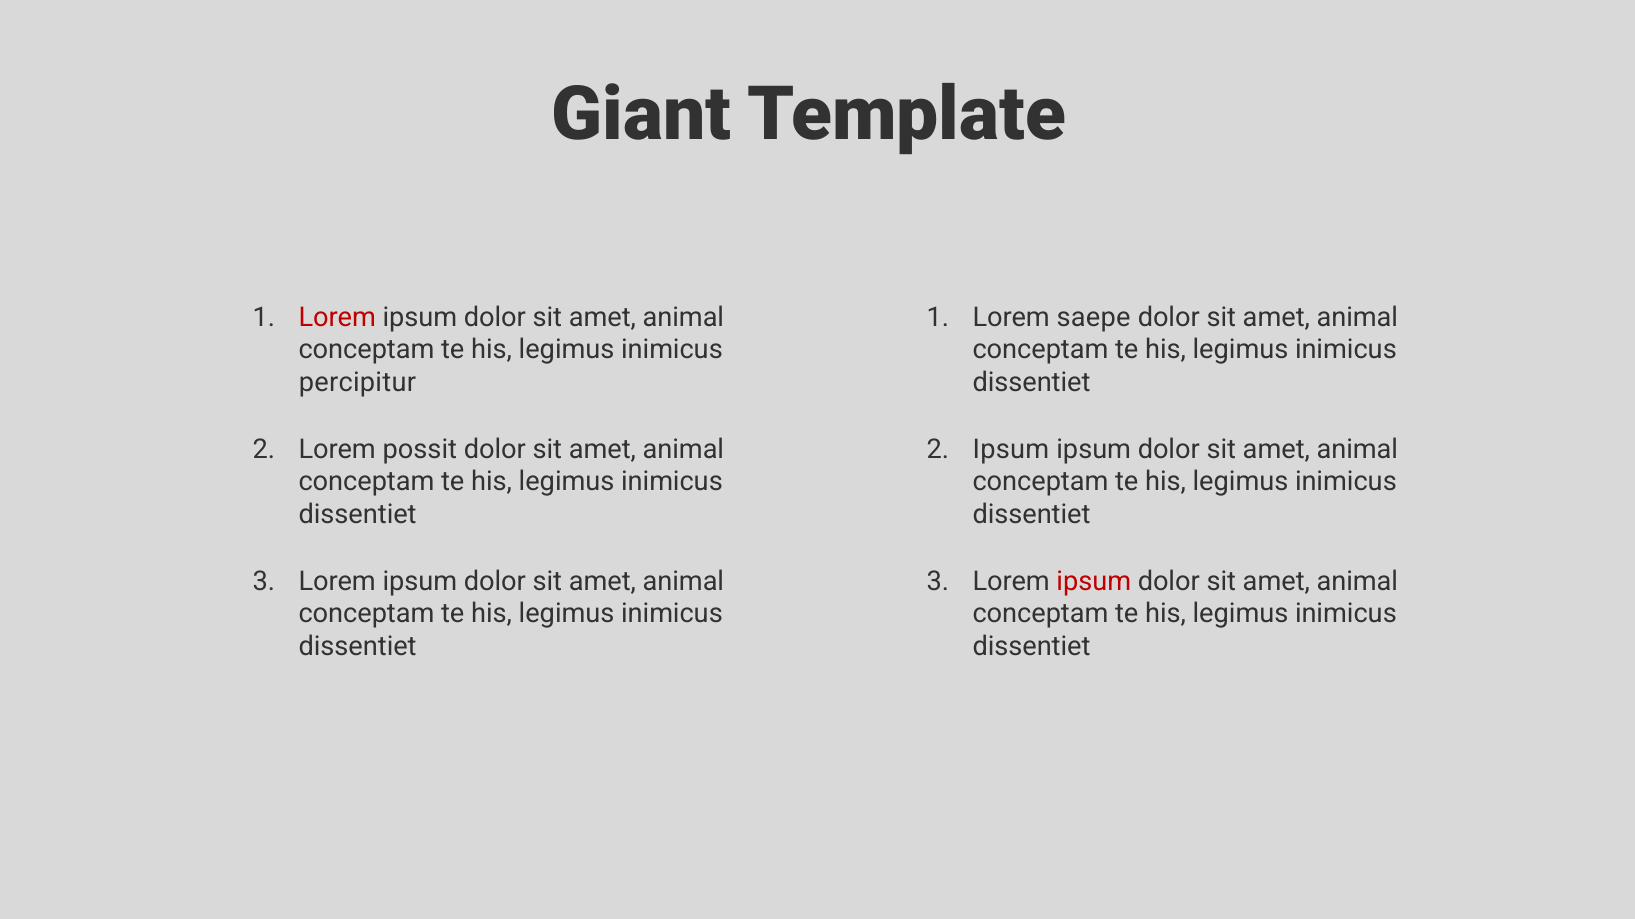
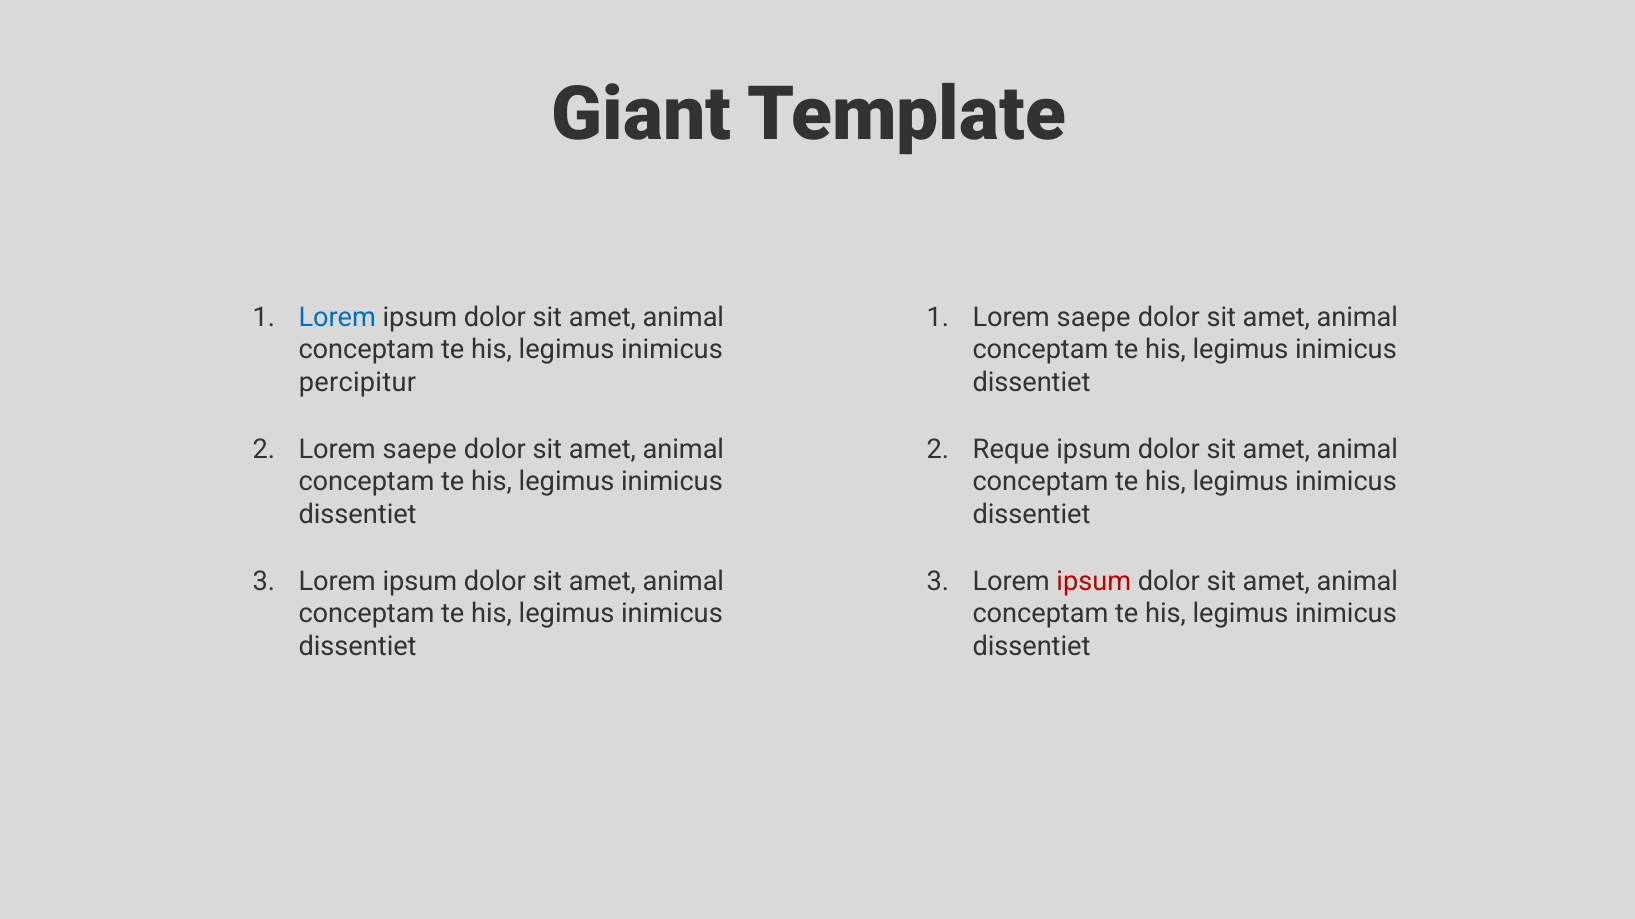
Lorem colour: red -> blue (337, 317)
possit: possit -> saepe (420, 450)
Ipsum: Ipsum -> Reque (1011, 450)
